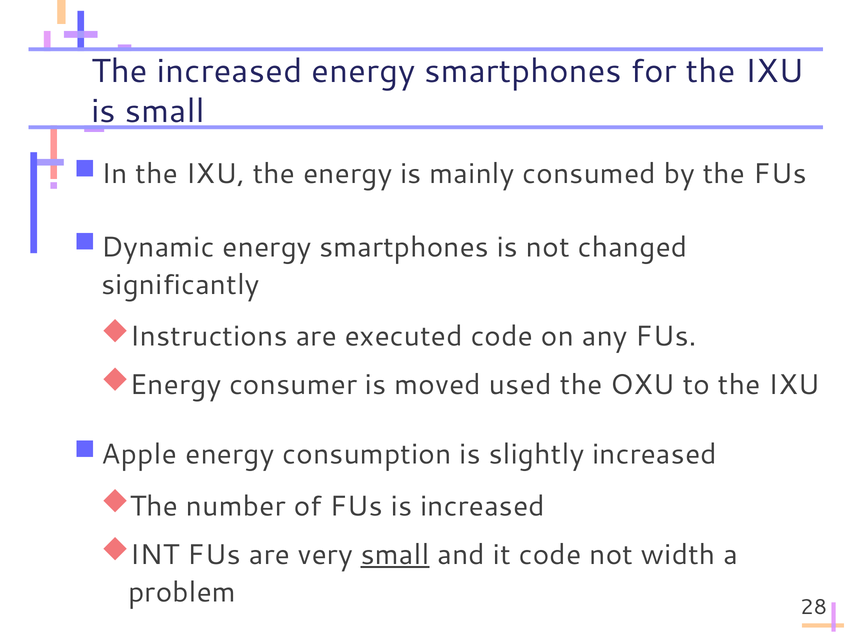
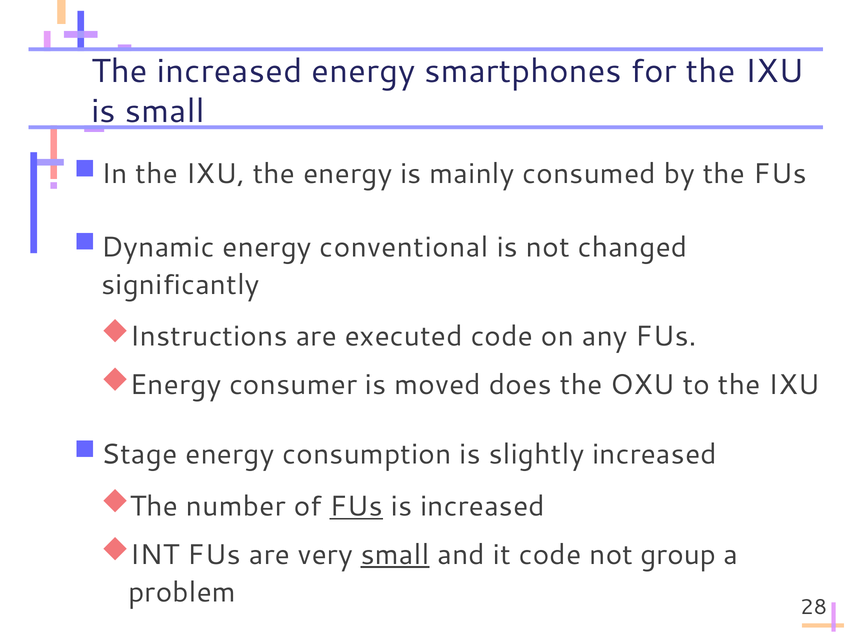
Dynamic energy smartphones: smartphones -> conventional (404, 247)
used: used -> does (520, 385)
Apple: Apple -> Stage (139, 455)
FUs underline: none -> present (356, 507)
width: width -> group (678, 555)
